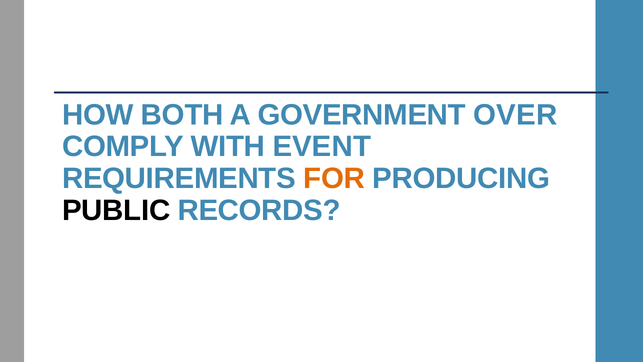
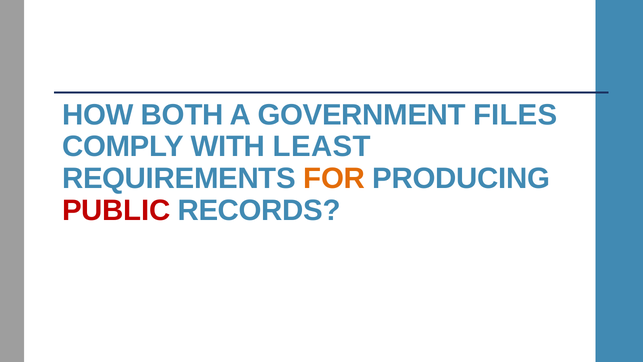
OVER: OVER -> FILES (515, 115)
EVENT: EVENT -> LEAST (322, 147)
PUBLIC colour: black -> red (116, 210)
